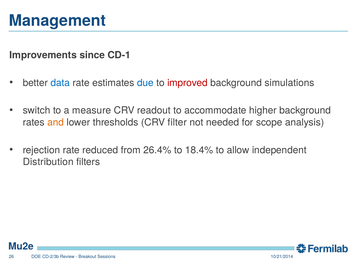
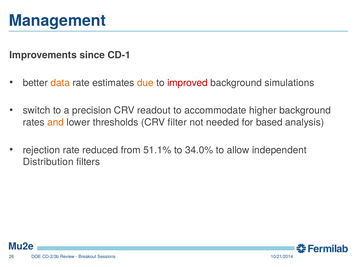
data colour: blue -> orange (60, 83)
due colour: blue -> orange (145, 83)
measure: measure -> precision (92, 110)
scope: scope -> based (269, 122)
26.4%: 26.4% -> 51.1% (157, 150)
18.4%: 18.4% -> 34.0% (199, 150)
